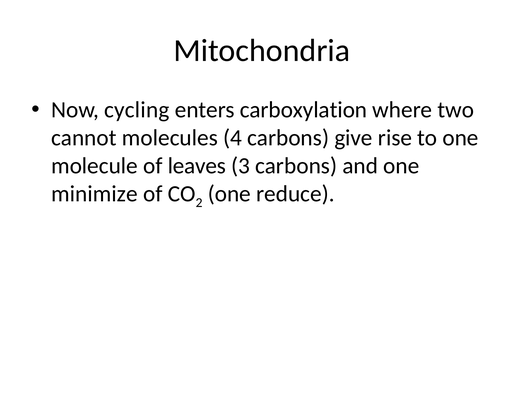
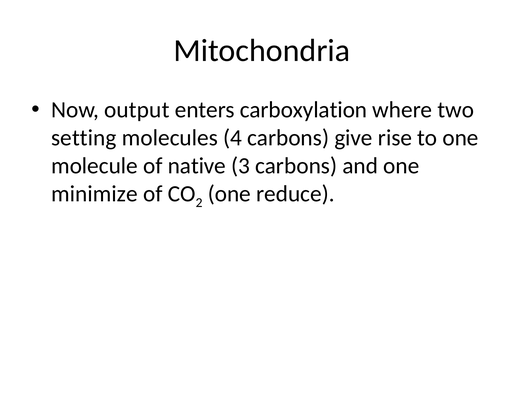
cycling: cycling -> output (137, 110)
cannot: cannot -> setting (84, 138)
leaves: leaves -> native (197, 166)
